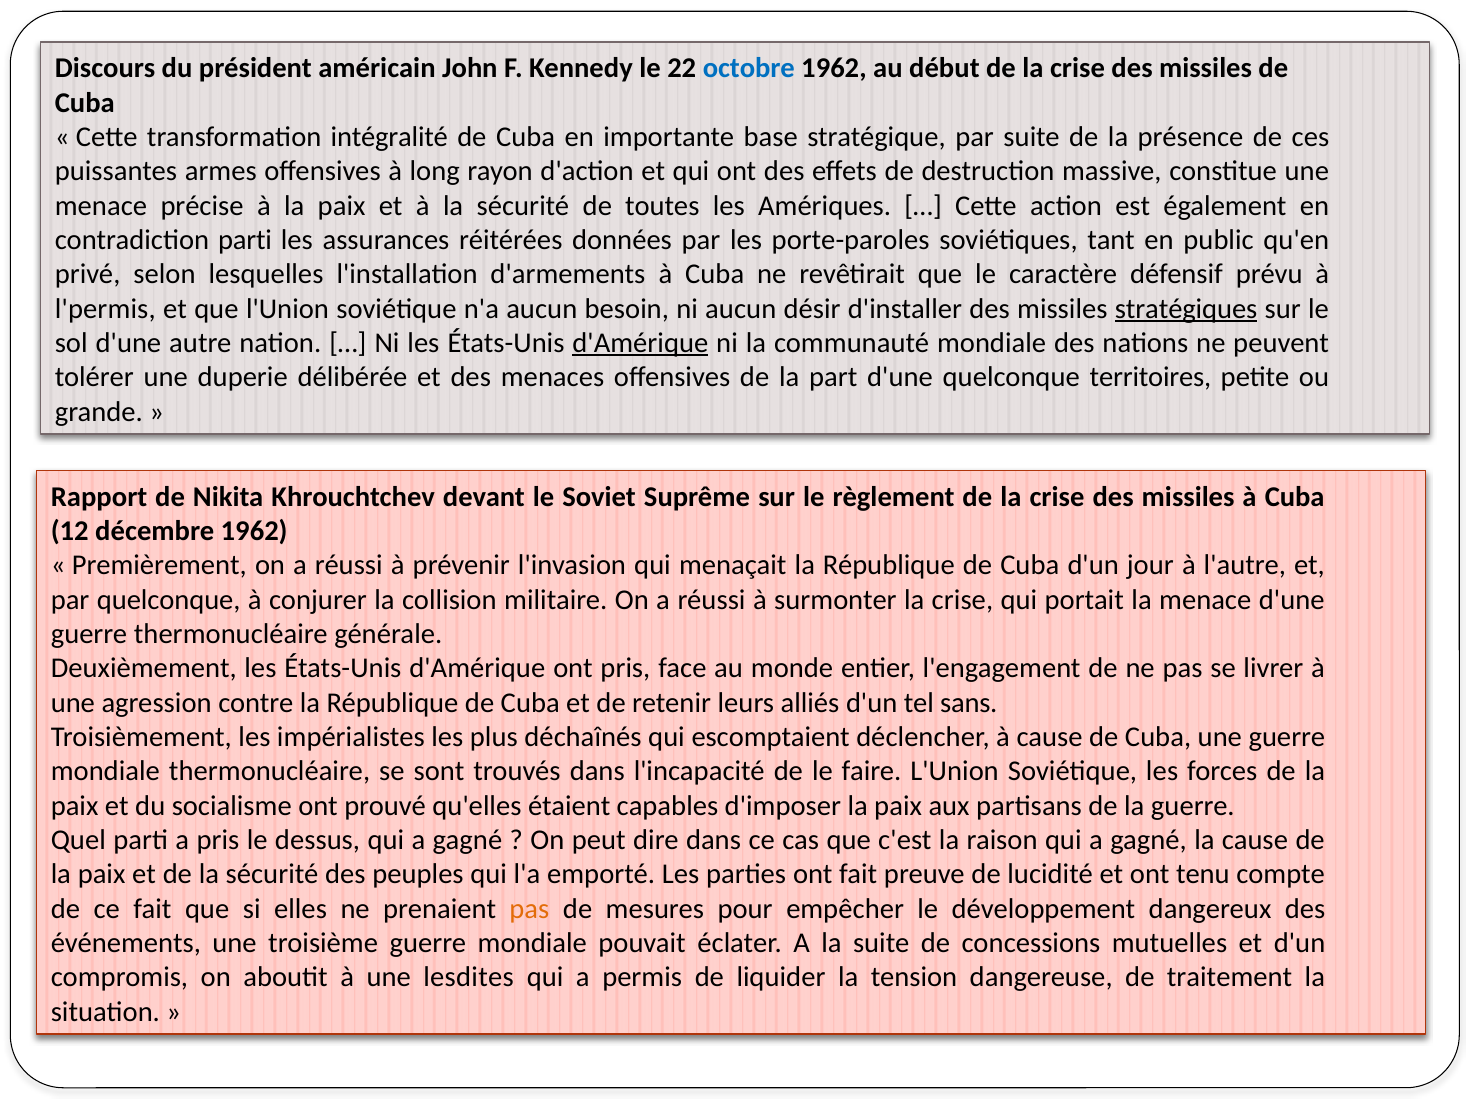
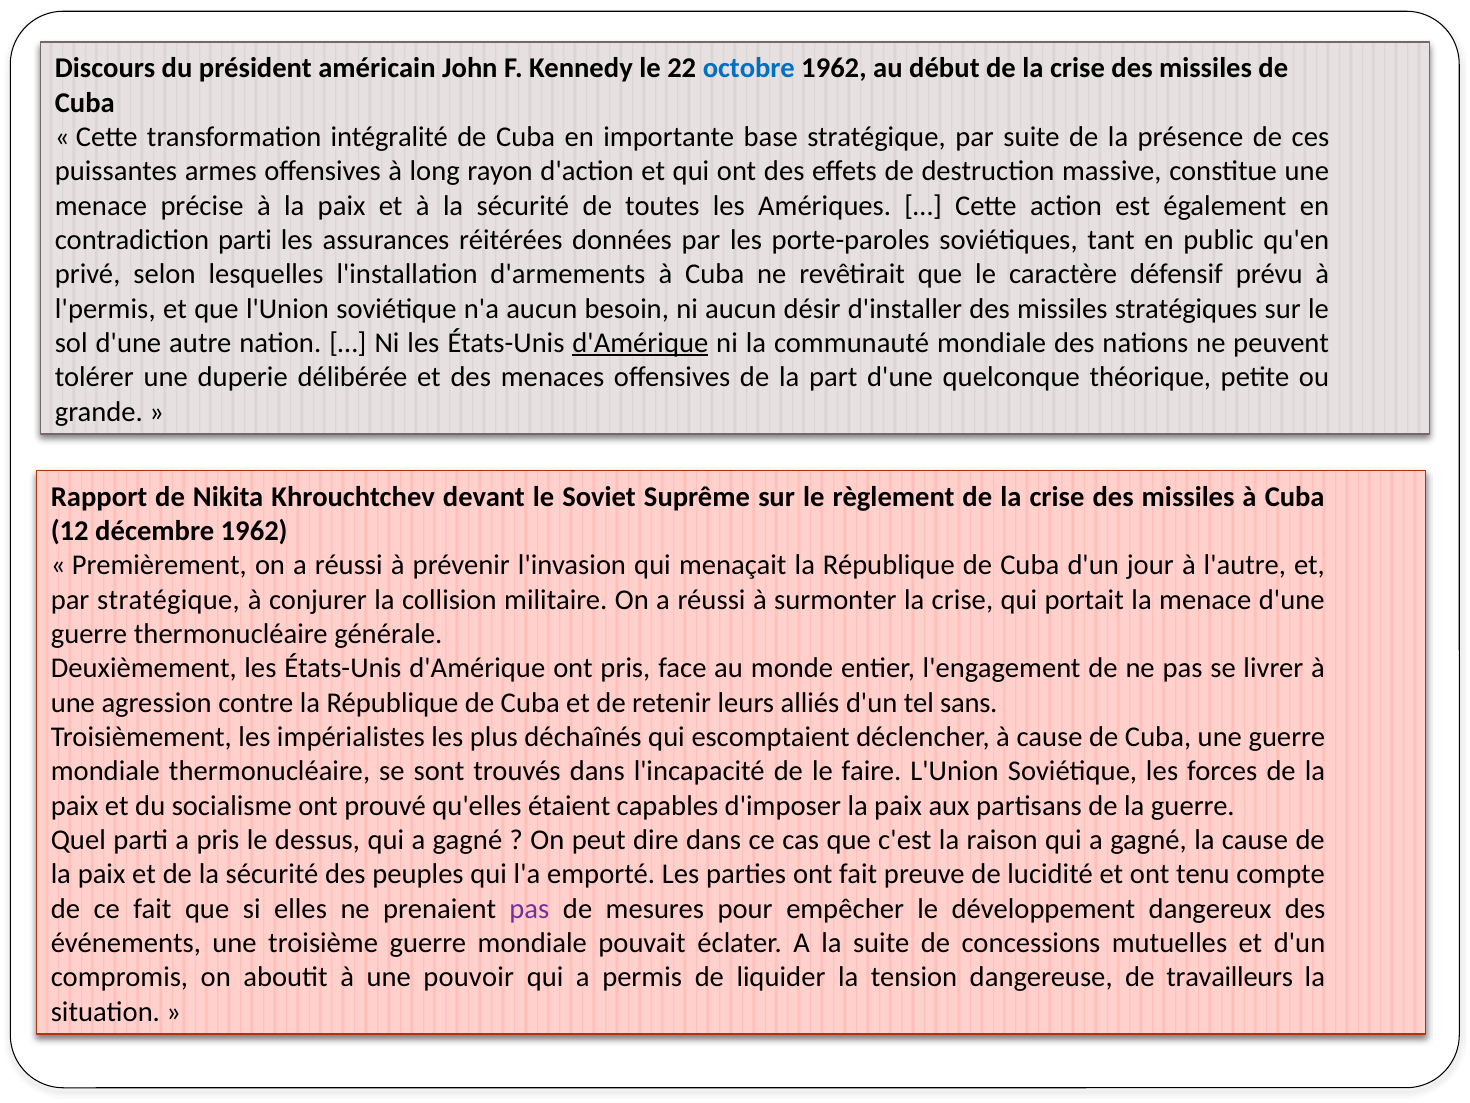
stratégiques underline: present -> none (1186, 309)
territoires: territoires -> théorique (1150, 377)
par quelconque: quelconque -> stratégique (169, 600)
pas colour: orange -> purple (529, 908)
lesdites: lesdites -> pouvoir (469, 977)
traitement: traitement -> travailleurs (1230, 977)
